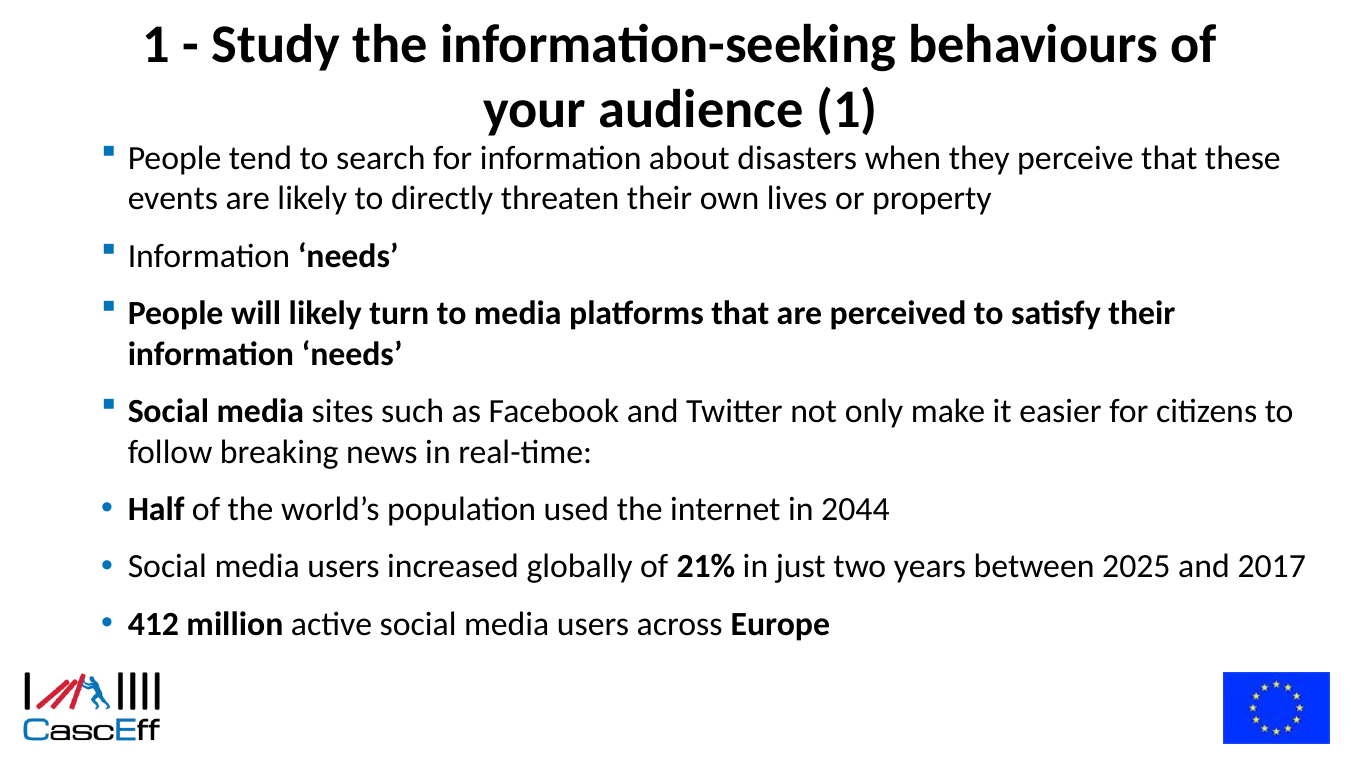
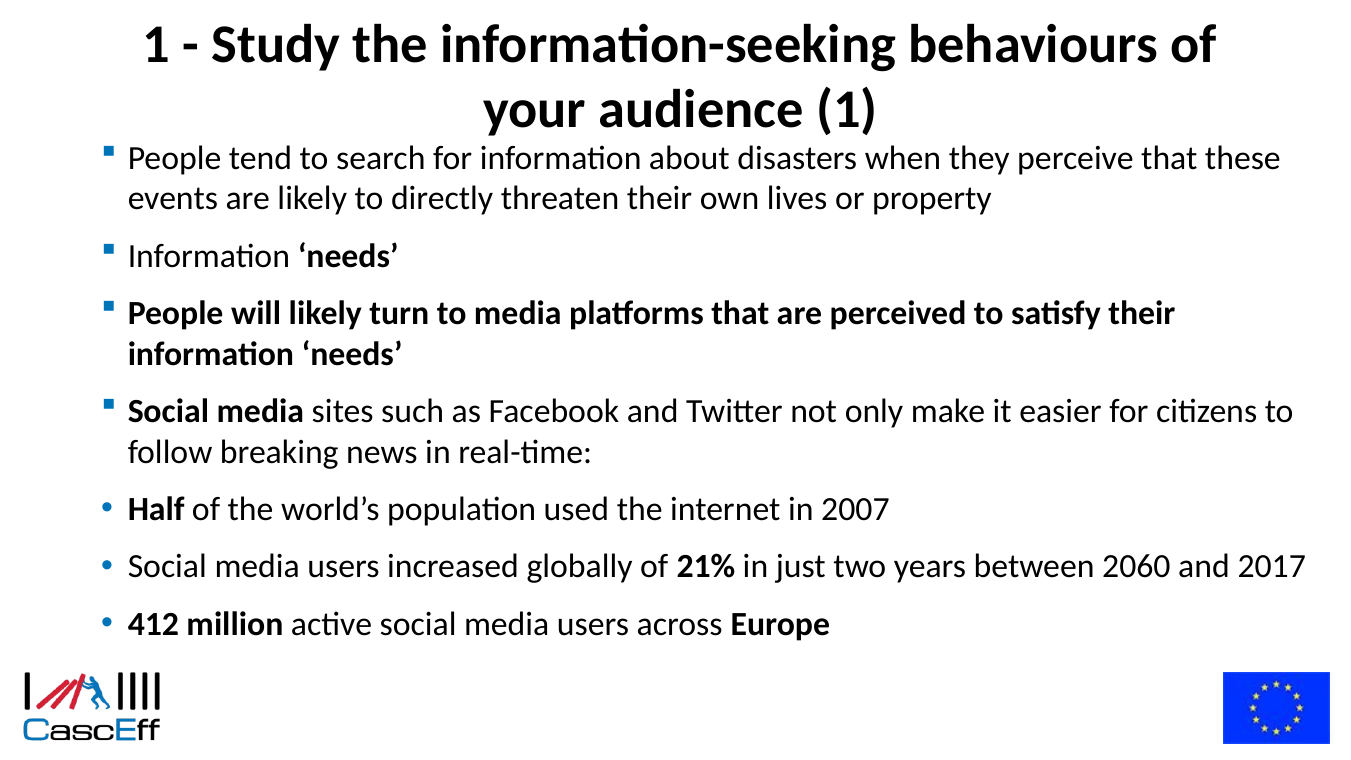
2044: 2044 -> 2007 (855, 509)
2025: 2025 -> 2060 (1136, 567)
